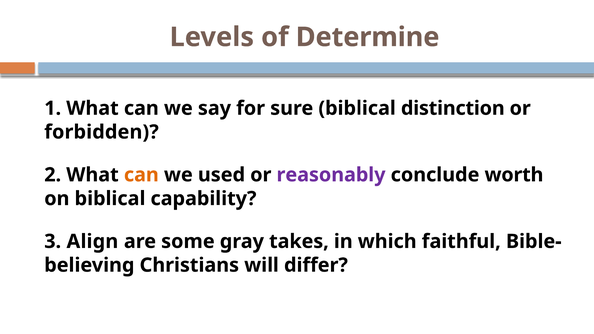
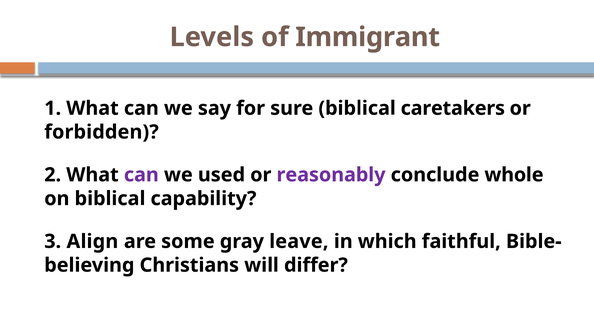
Determine: Determine -> Immigrant (368, 37)
distinction: distinction -> caretakers (453, 108)
can colour: orange -> purple (141, 175)
worth: worth -> whole (514, 175)
takes: takes -> leave (299, 242)
